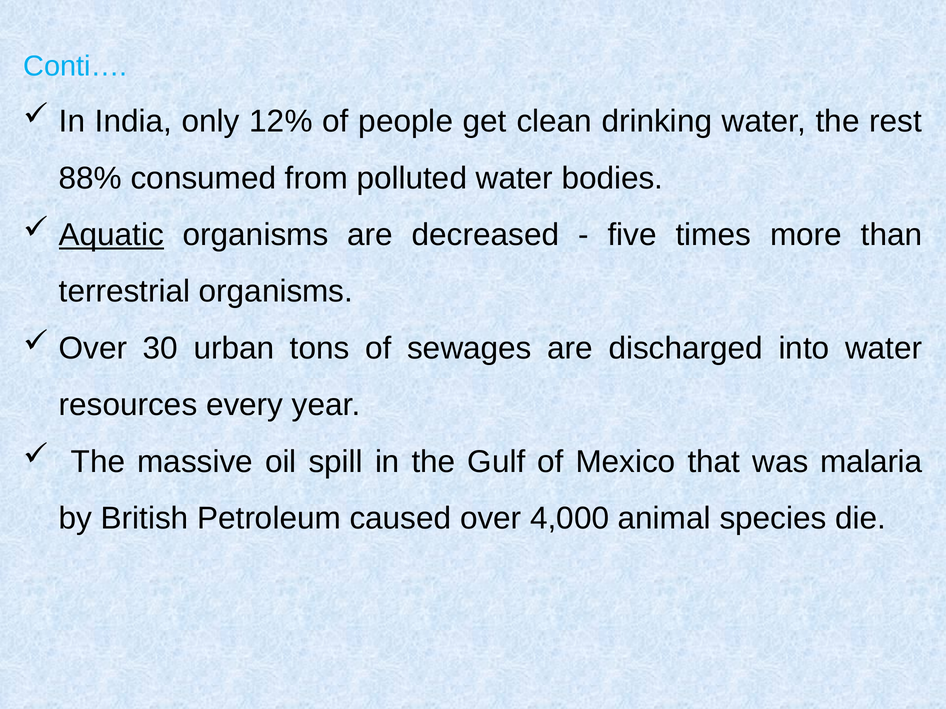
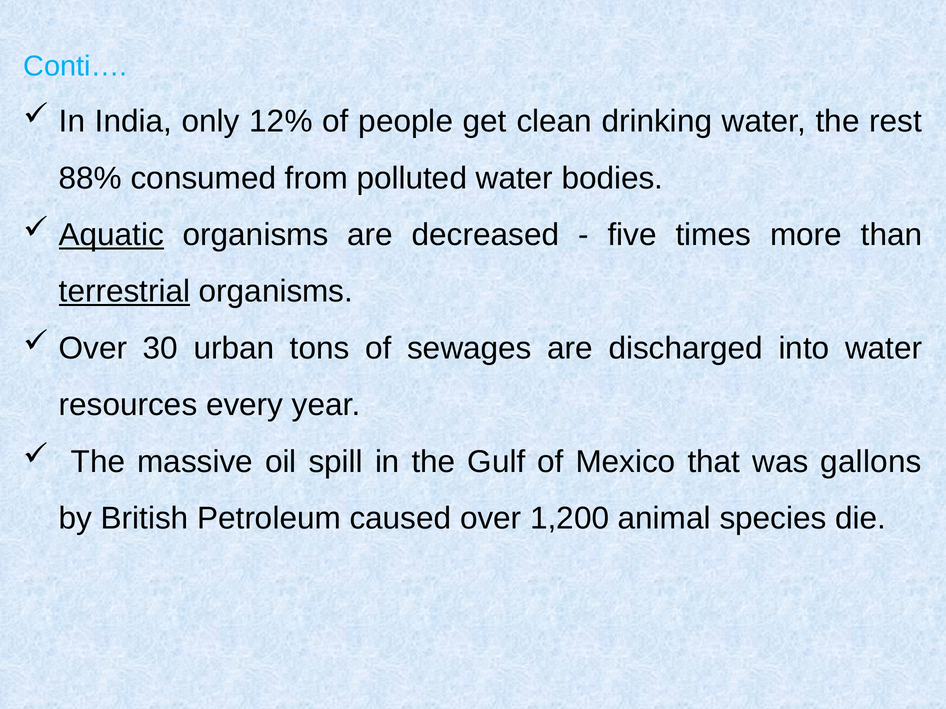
terrestrial underline: none -> present (125, 292)
malaria: malaria -> gallons (871, 462)
4,000: 4,000 -> 1,200 (570, 519)
